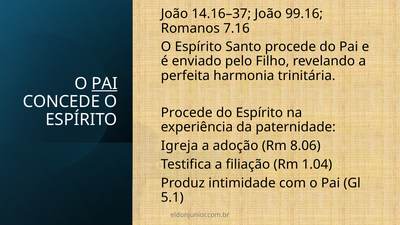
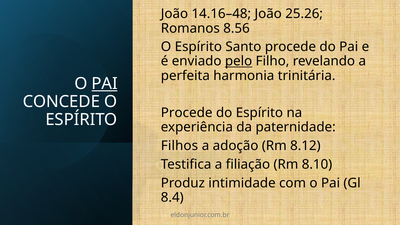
14.16–37: 14.16–37 -> 14.16–48 (221, 14)
99.16: 99.16 -> 25.26 (304, 14)
7.16: 7.16 -> 8.56 (236, 28)
pelo underline: none -> present (239, 61)
Igreja: Igreja -> Filhos (179, 146)
8.06: 8.06 -> 8.12 (305, 146)
1.04: 1.04 -> 8.10 (317, 164)
5.1: 5.1 -> 8.4 (172, 197)
